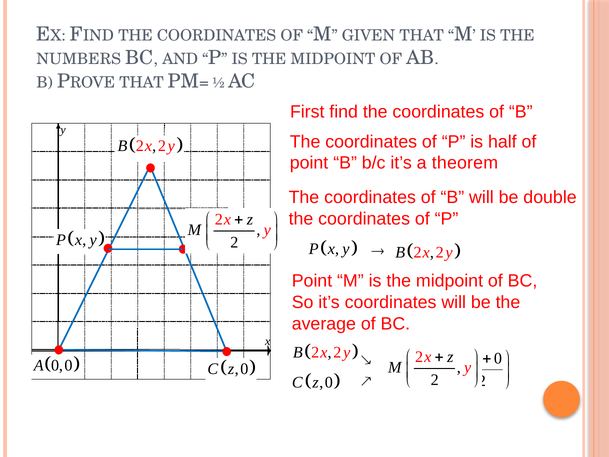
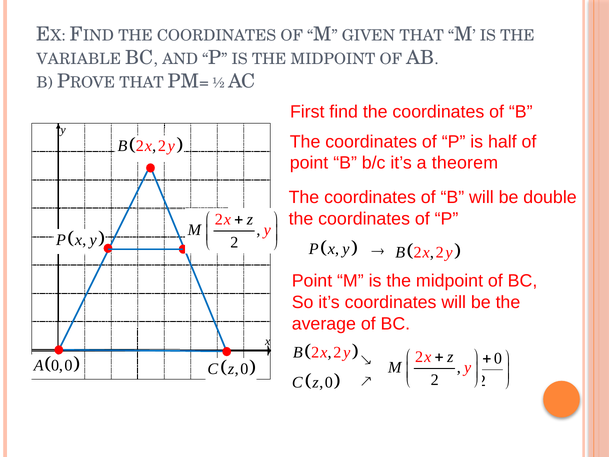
NUMBERS: NUMBERS -> VARIABLE (79, 59)
